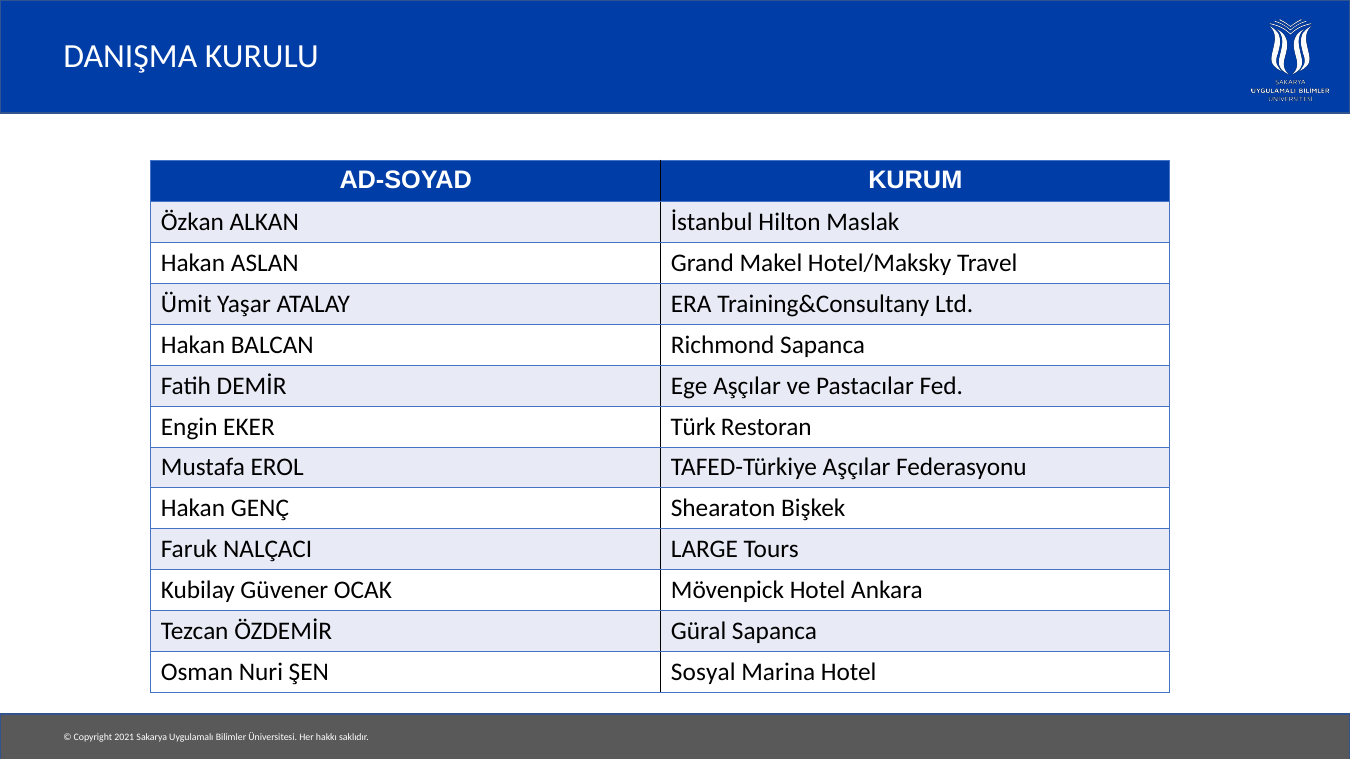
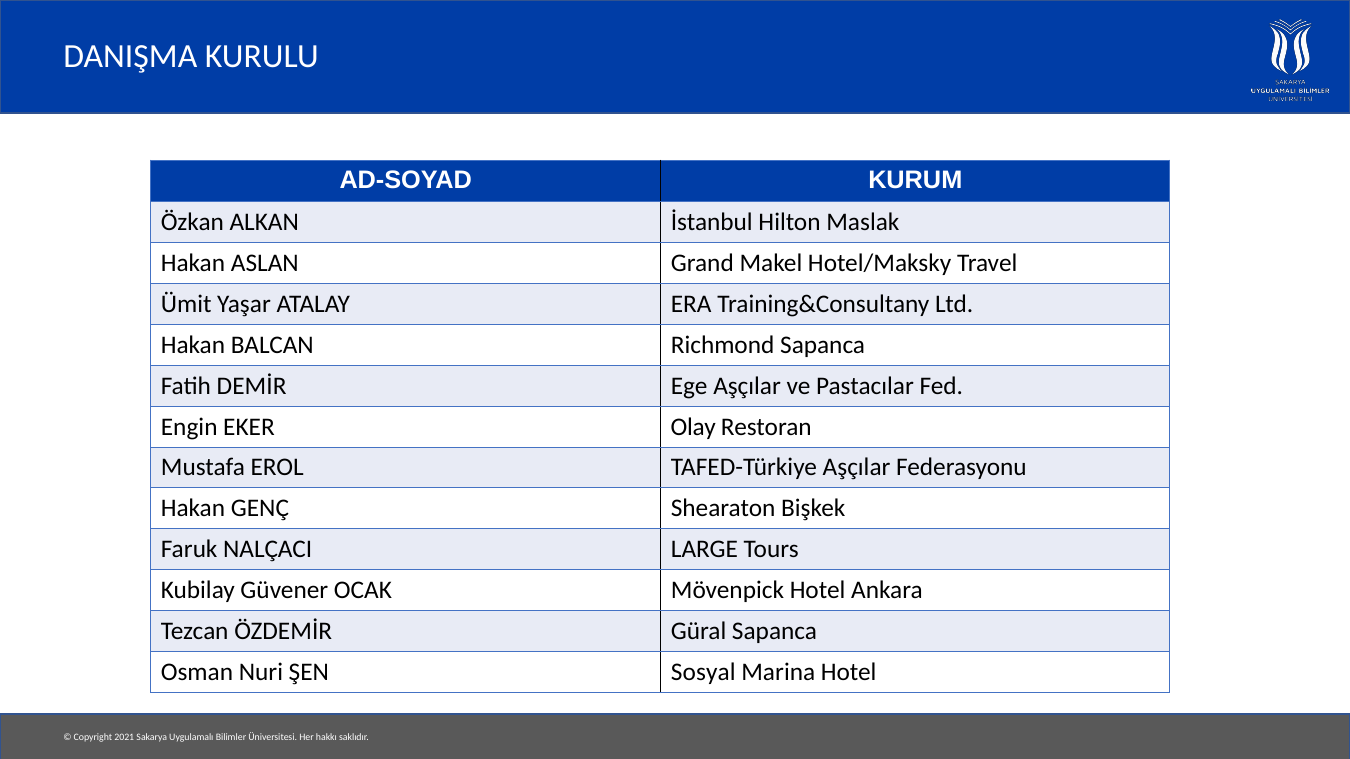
Türk: Türk -> Olay (693, 428)
